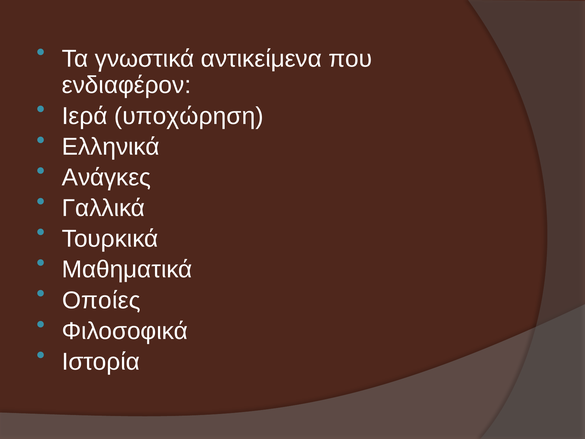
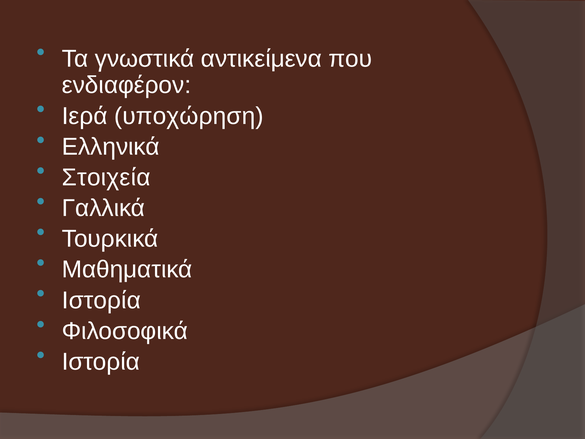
Ανάγκες: Ανάγκες -> Στοιχεία (106, 177)
Οποίες: Οποίες -> Ιστορία (101, 300)
